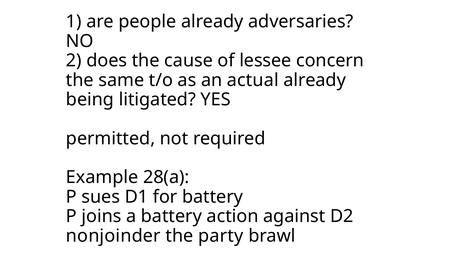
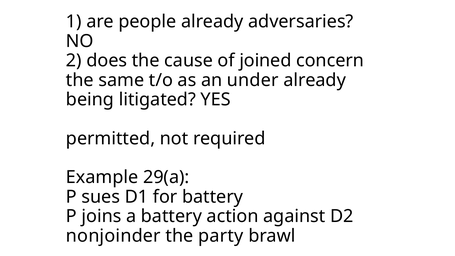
lessee: lessee -> joined (265, 61)
actual: actual -> under (253, 80)
28(a: 28(a -> 29(a (166, 177)
